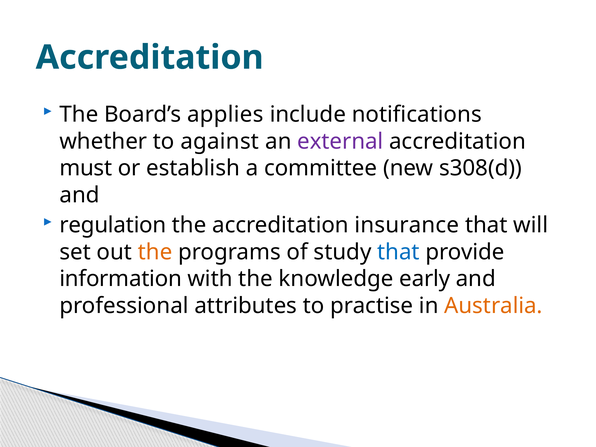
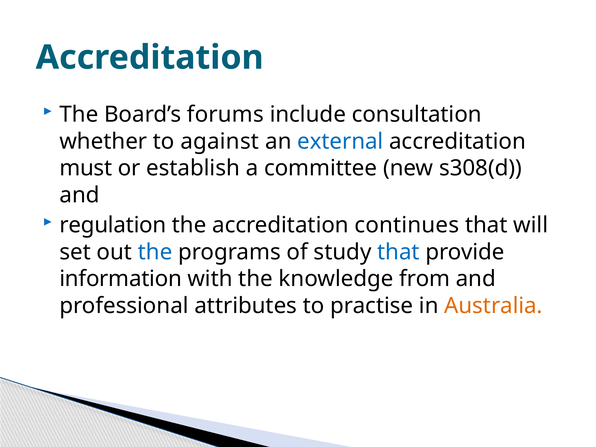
applies: applies -> forums (225, 114)
notifications: notifications -> consultation (417, 114)
external colour: purple -> blue (340, 141)
insurance: insurance -> continues (407, 225)
the colour: orange -> blue (155, 252)
early: early -> from (425, 279)
